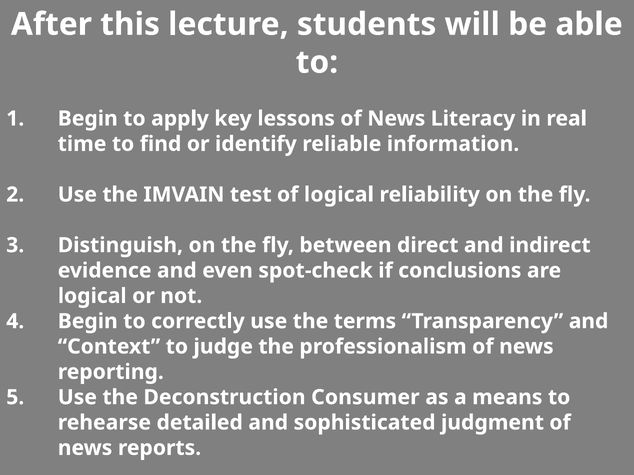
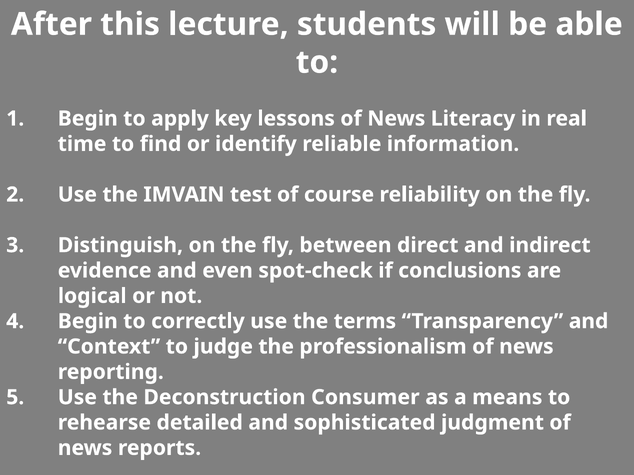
of logical: logical -> course (339, 195)
